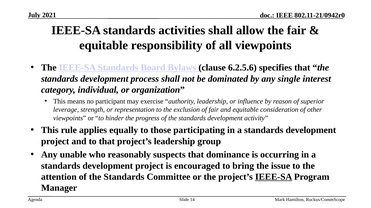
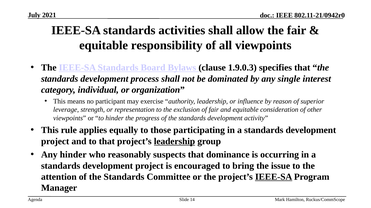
6.2.5.6: 6.2.5.6 -> 1.9.0.3 (242, 68)
leadership underline: none -> present (174, 142)
Any unable: unable -> hinder (73, 155)
